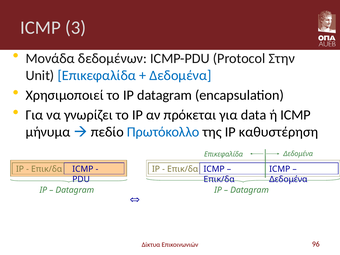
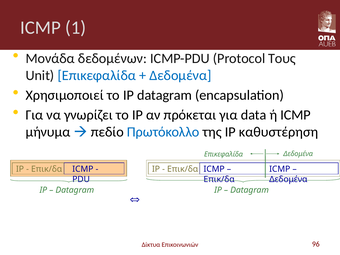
3: 3 -> 1 (76, 28)
Στην: Στην -> Τους (282, 58)
